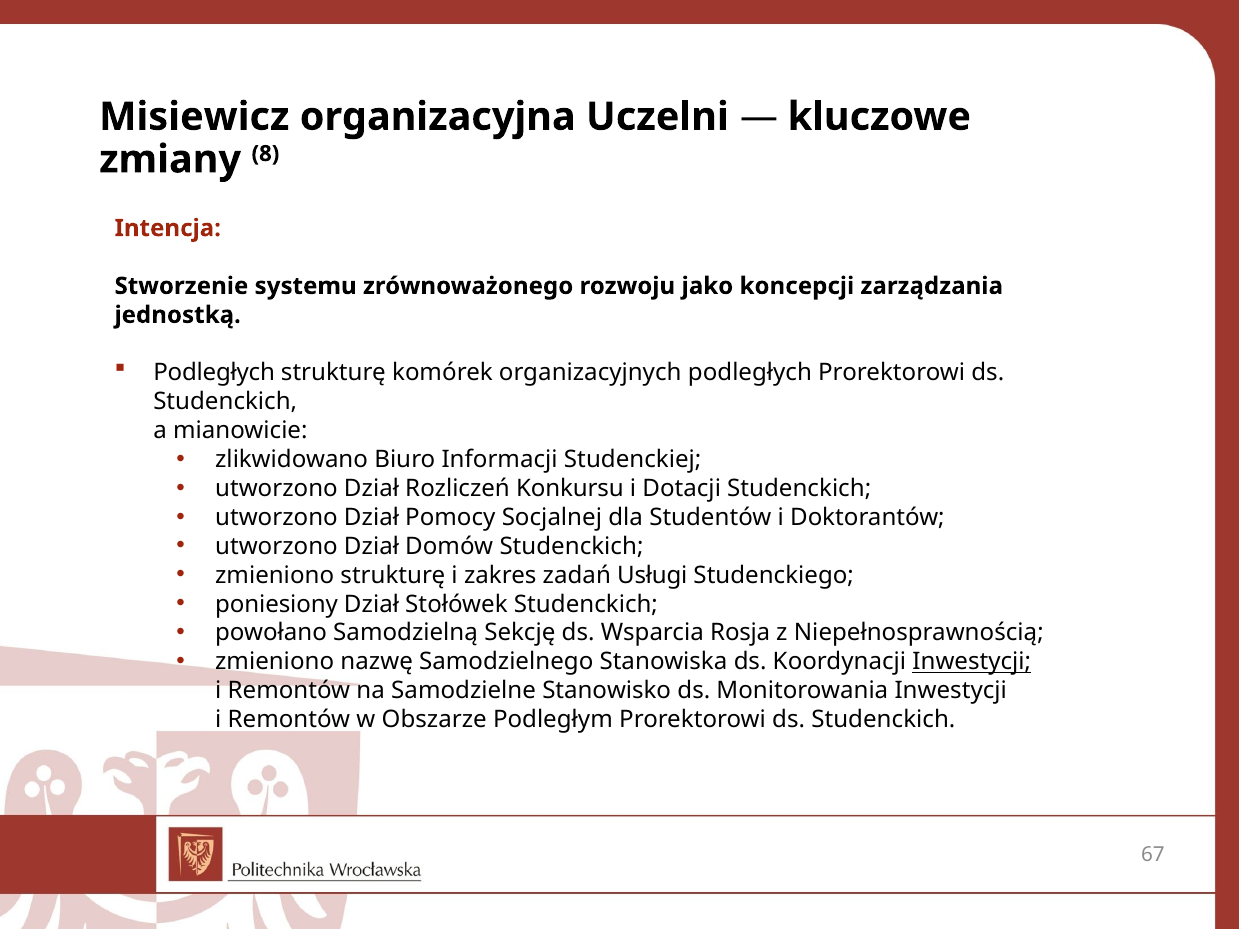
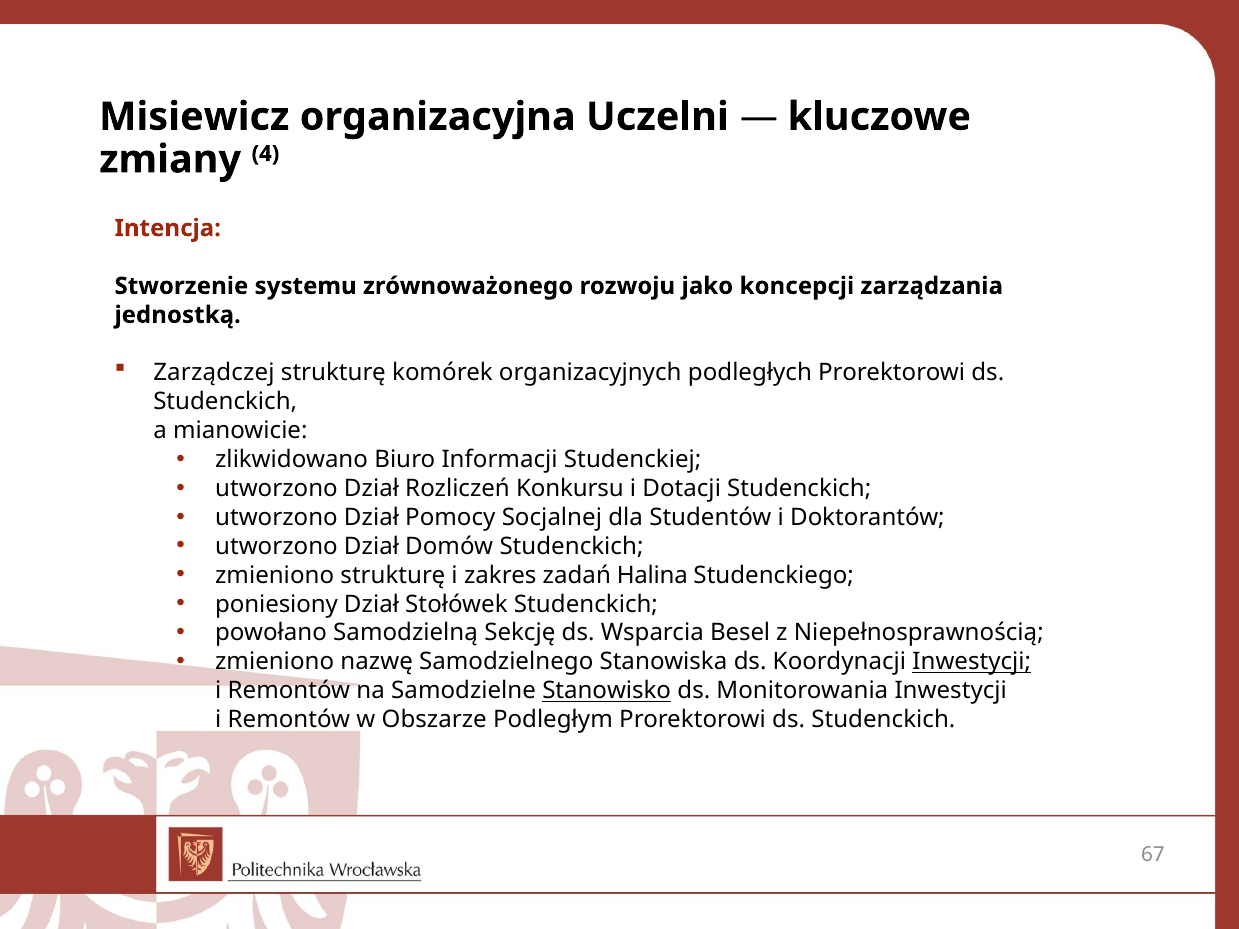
8: 8 -> 4 (265, 154)
Podległych: Podległych -> Zarządczej (214, 373)
Usługi: Usługi -> Halina (652, 575)
Rosja: Rosja -> Besel (740, 633)
Stanowisko underline: none -> present (607, 691)
